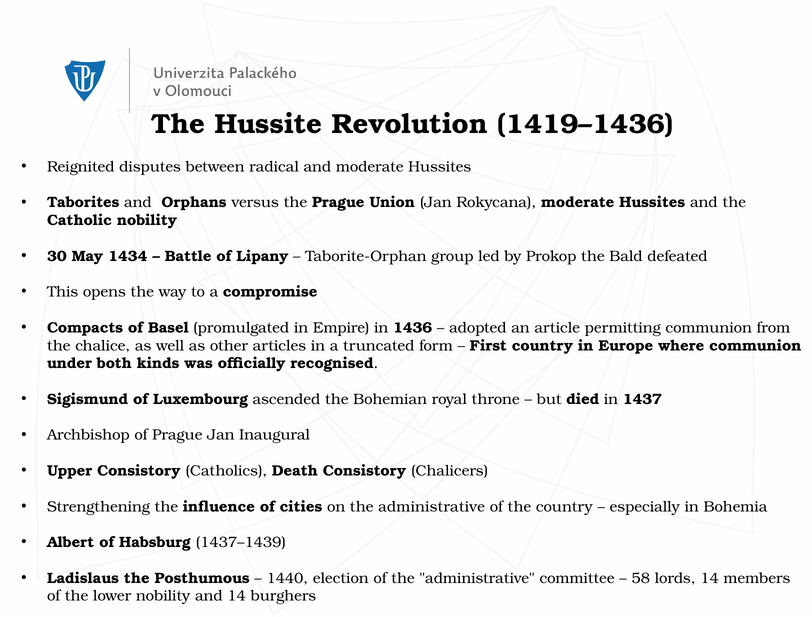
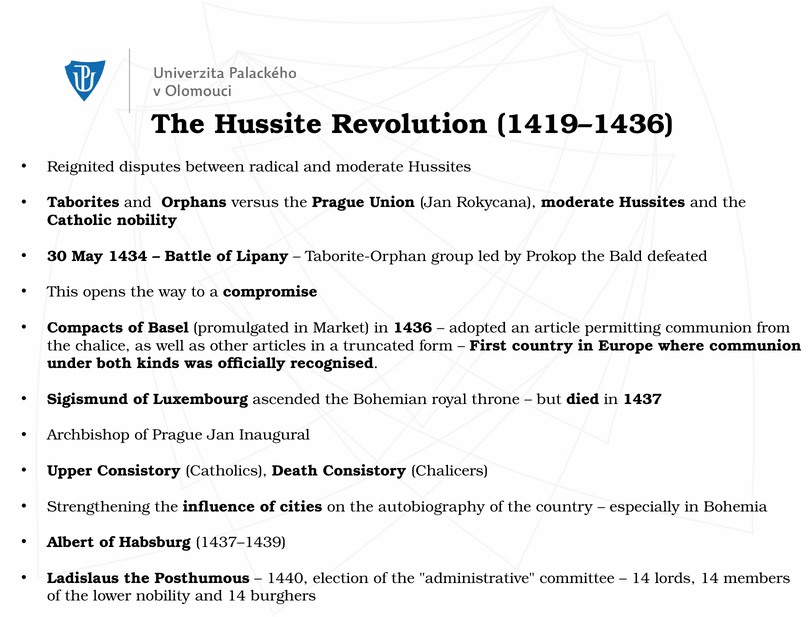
Empire: Empire -> Market (341, 328)
on the administrative: administrative -> autobiography (432, 507)
58: 58 -> 14 (641, 578)
